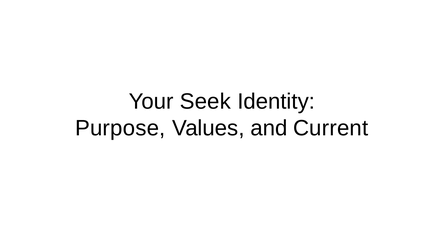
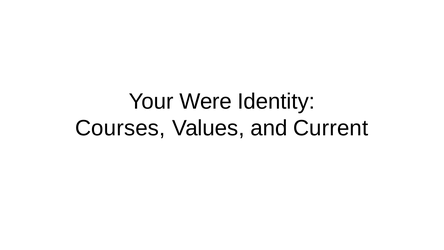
Seek: Seek -> Were (206, 102)
Purpose: Purpose -> Courses (120, 128)
